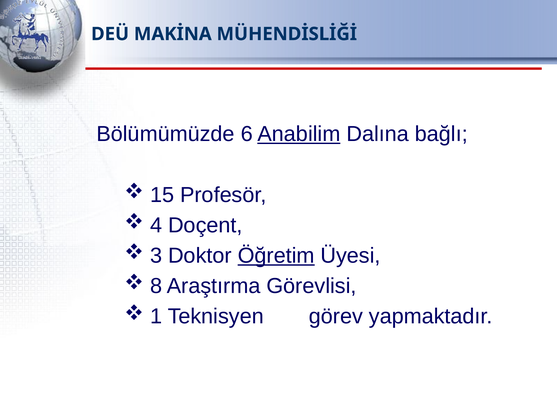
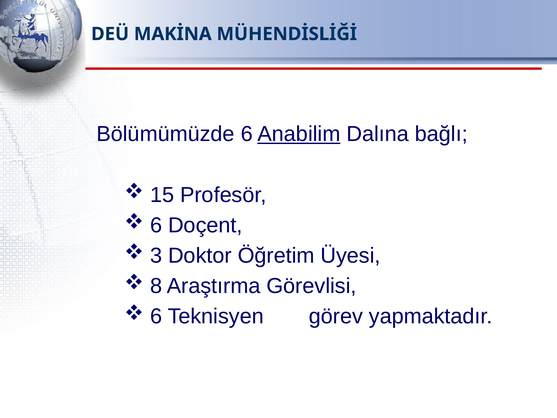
4: 4 -> 6 (156, 225)
Öğretim underline: present -> none (276, 255)
1: 1 -> 6 (156, 316)
